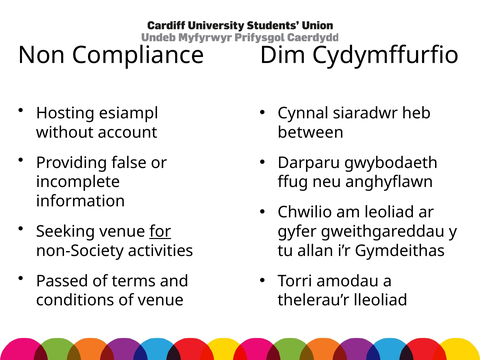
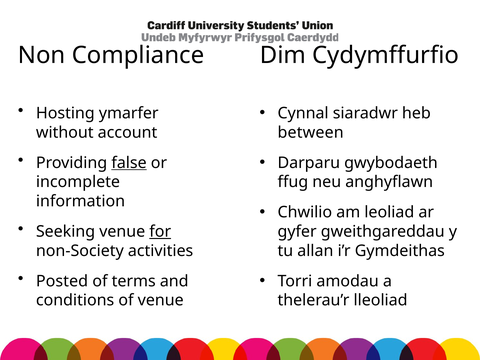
esiampl: esiampl -> ymarfer (129, 113)
false underline: none -> present (129, 163)
Passed: Passed -> Posted (62, 281)
